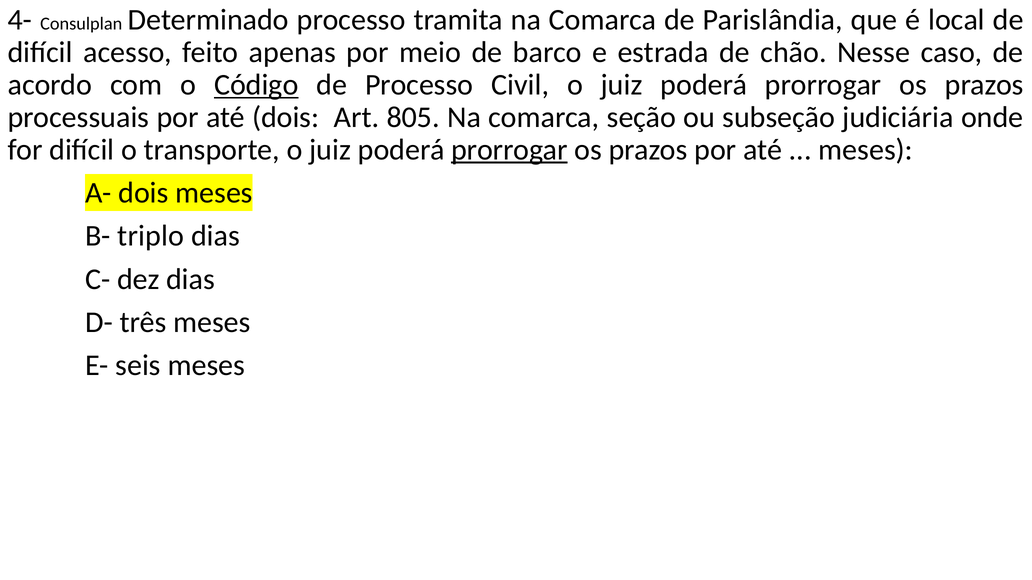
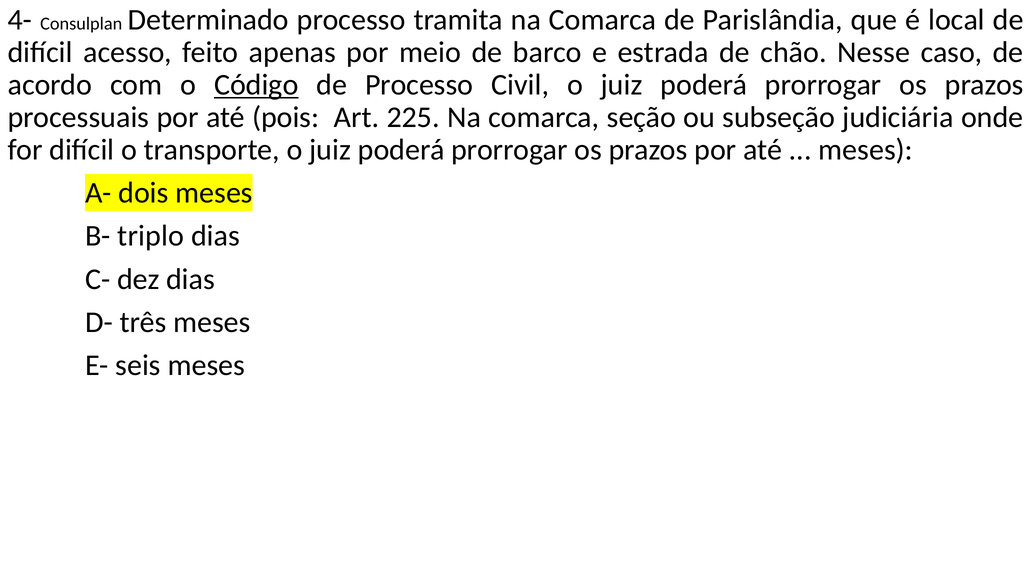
até dois: dois -> pois (286, 117)
805: 805 -> 225 (413, 117)
prorrogar underline: present -> none (509, 150)
